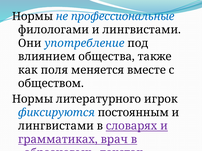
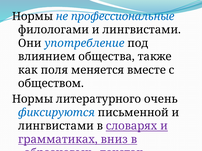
игрок: игрок -> очень (161, 99)
постоянным: постоянным -> письменной (133, 113)
врач: врач -> вниз (114, 140)
